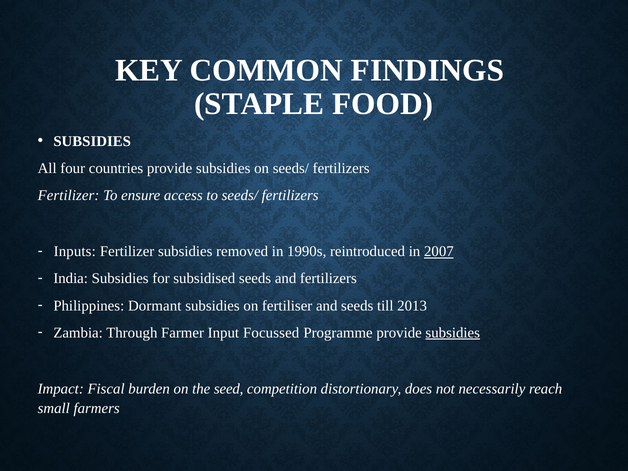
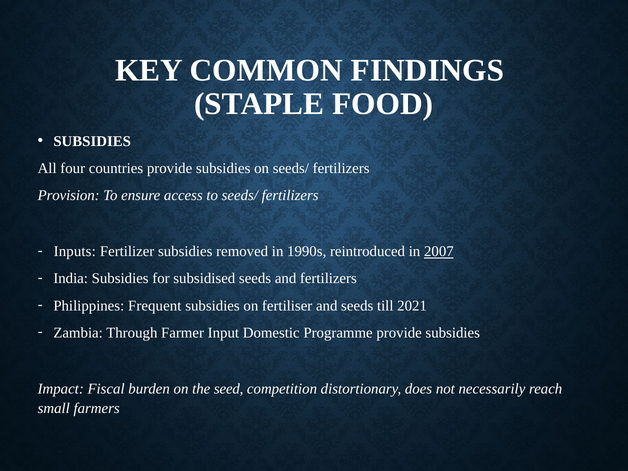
Fertilizer: Fertilizer -> Provision (69, 195)
Dormant: Dormant -> Frequent (155, 306)
2013: 2013 -> 2021 (412, 306)
Focussed: Focussed -> Domestic (271, 333)
subsidies underline: present -> none (453, 333)
